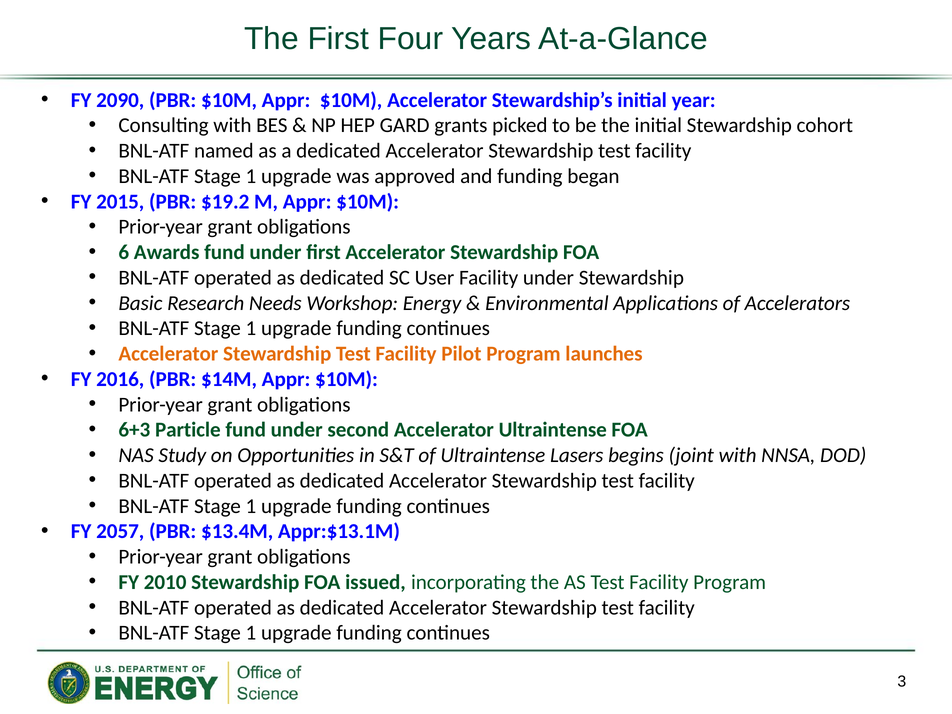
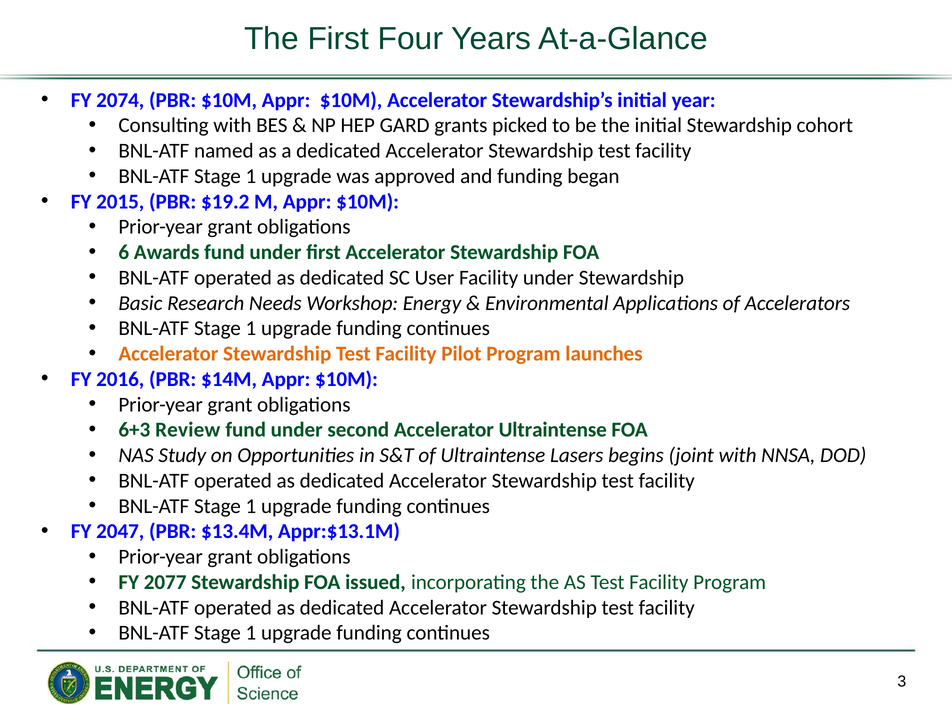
2090: 2090 -> 2074 (120, 100)
Particle: Particle -> Review (188, 430)
2057: 2057 -> 2047 (120, 531)
2010: 2010 -> 2077 (165, 582)
